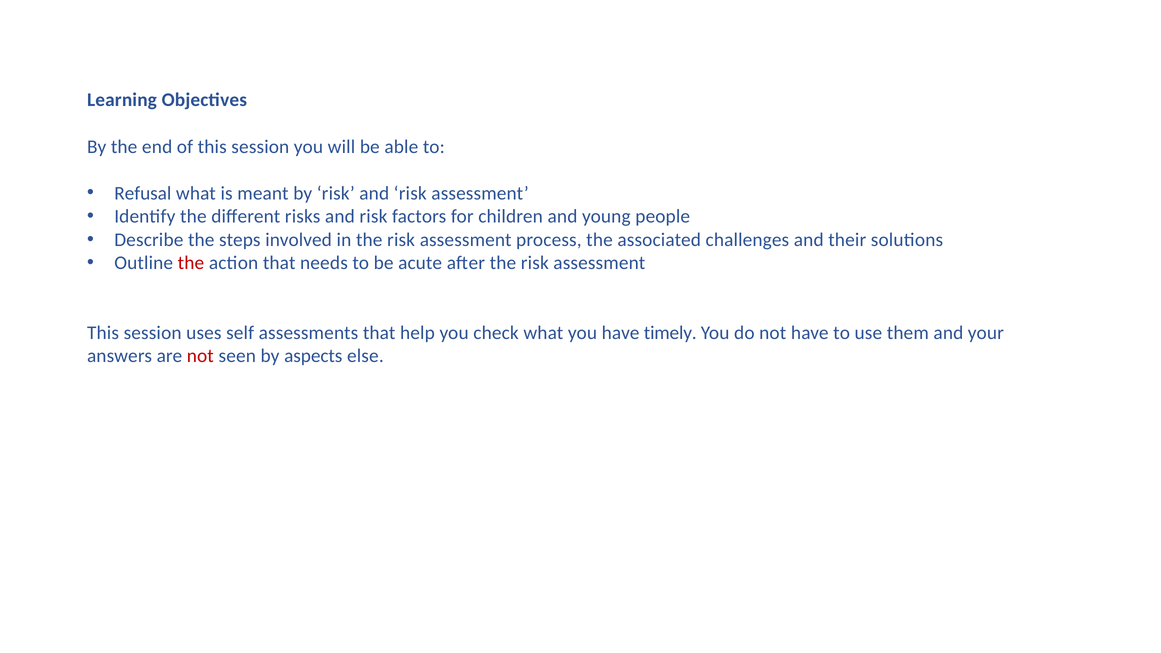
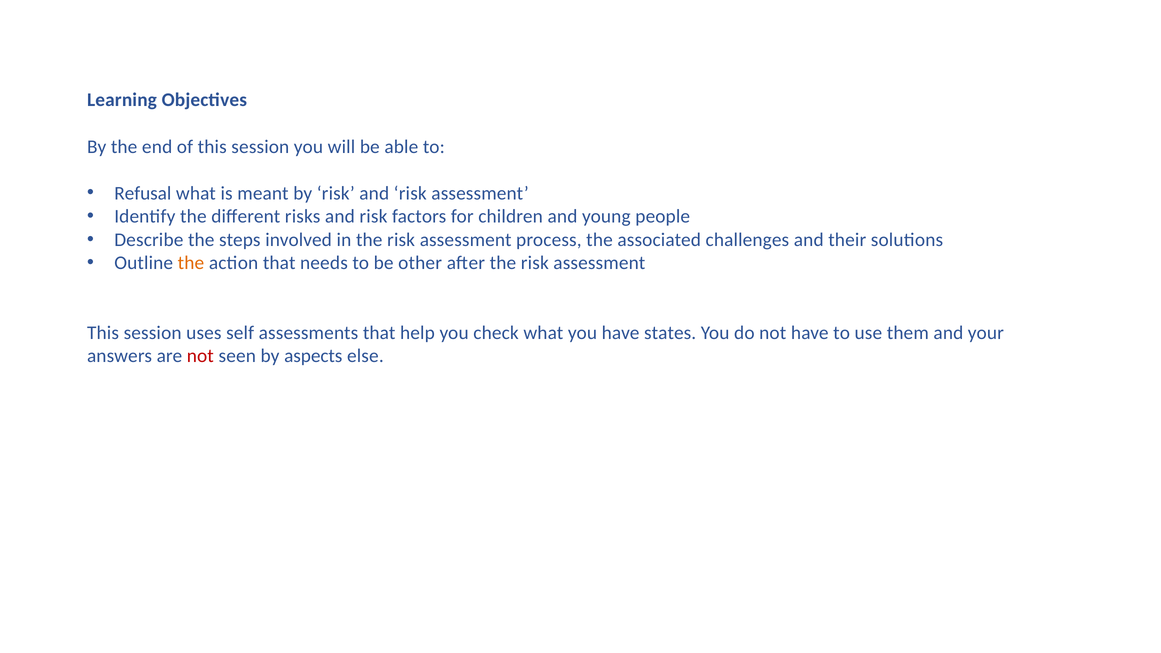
the colour: red -> orange (191, 263)
acute: acute -> other (420, 263)
timely: timely -> states (670, 333)
